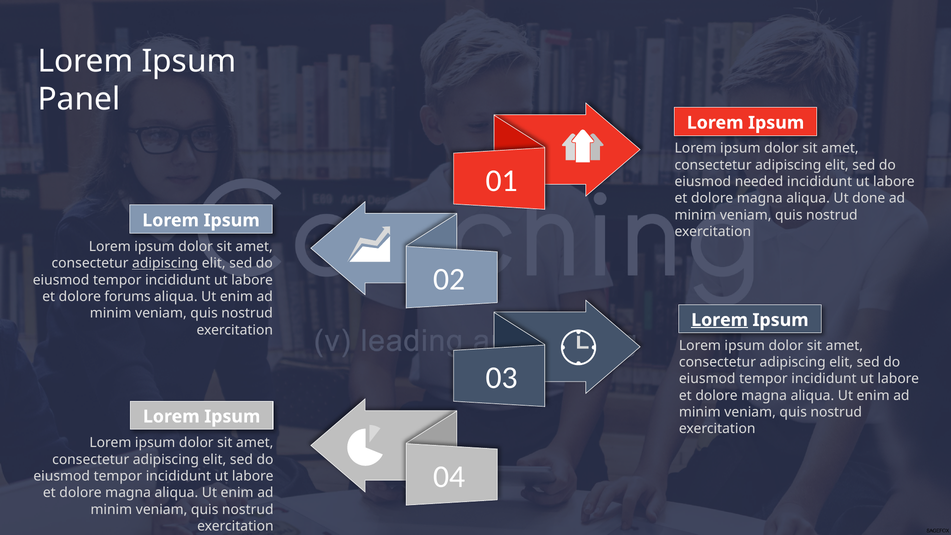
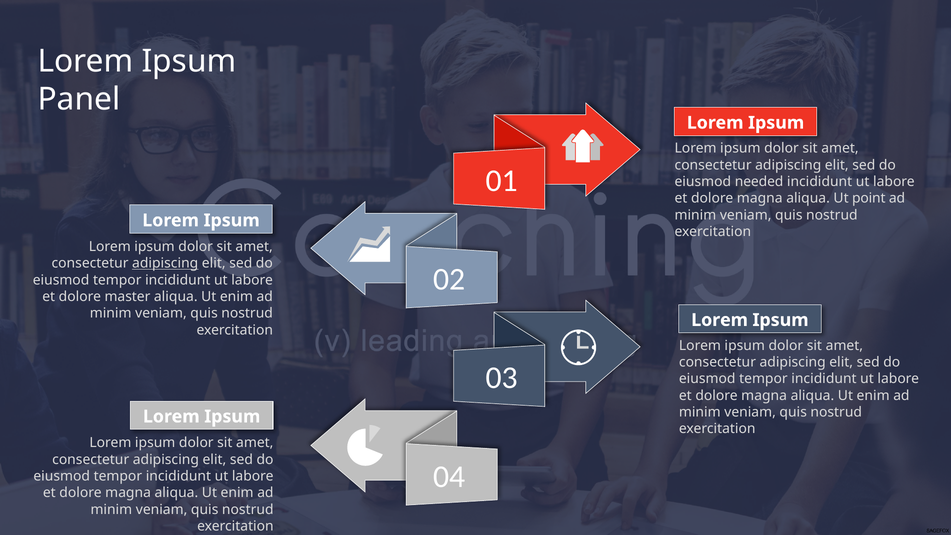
done: done -> point (869, 198)
forums: forums -> master (127, 297)
Lorem underline: present -> none (720, 320)
